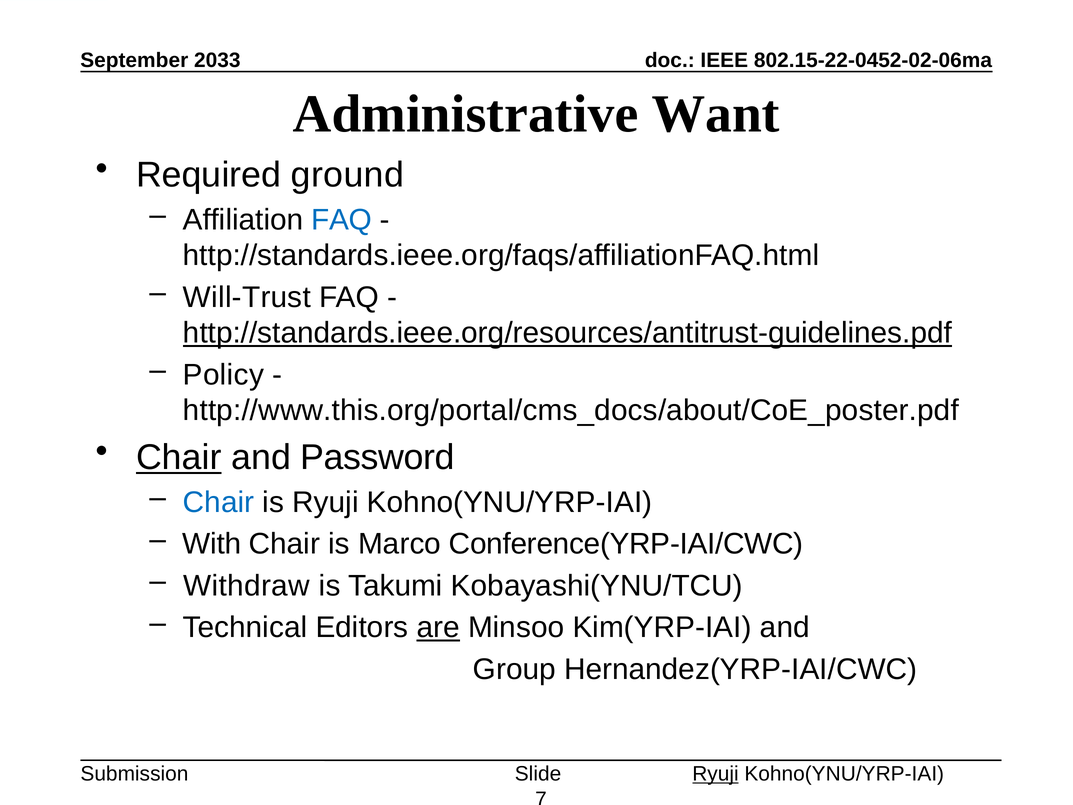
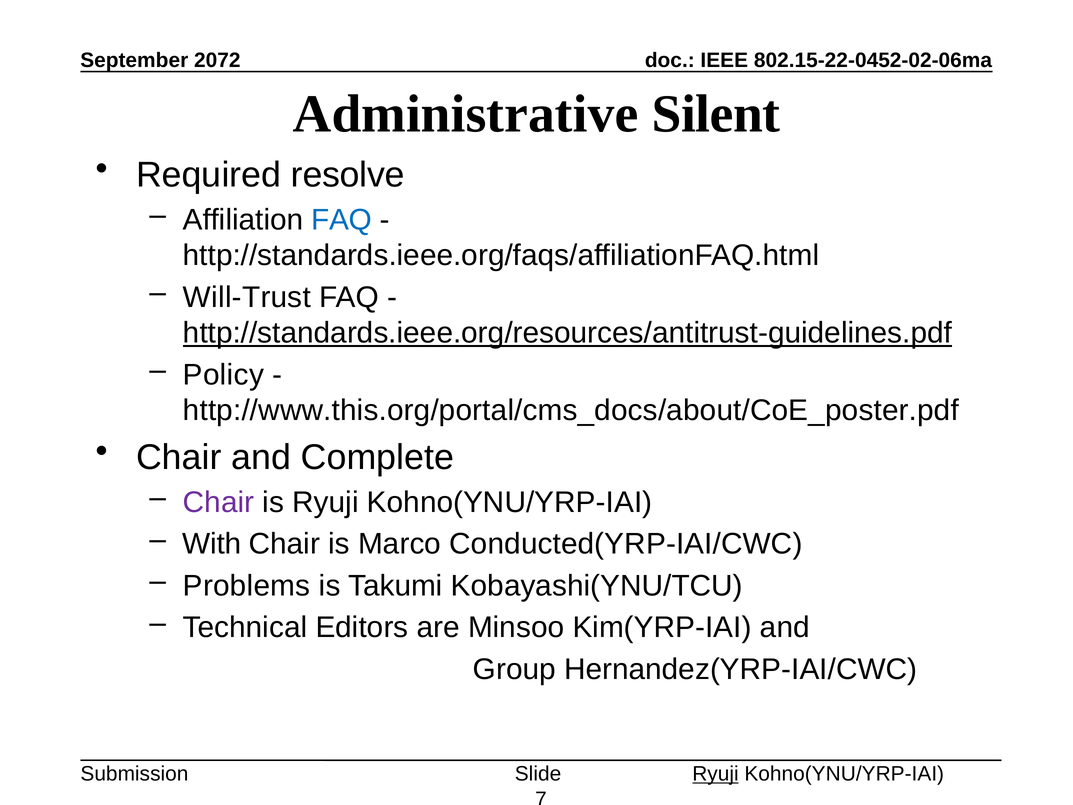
2033: 2033 -> 2072 (217, 60)
Want: Want -> Silent (716, 114)
ground: ground -> resolve (348, 175)
Chair underline: present -> none (179, 457)
Password: Password -> Complete (377, 457)
Chair colour: blue -> purple (219, 502)
Conference(YRP-IAI/CWC: Conference(YRP-IAI/CWC -> Conducted(YRP-IAI/CWC (626, 544)
Withdraw: Withdraw -> Problems (247, 586)
are underline: present -> none (438, 627)
